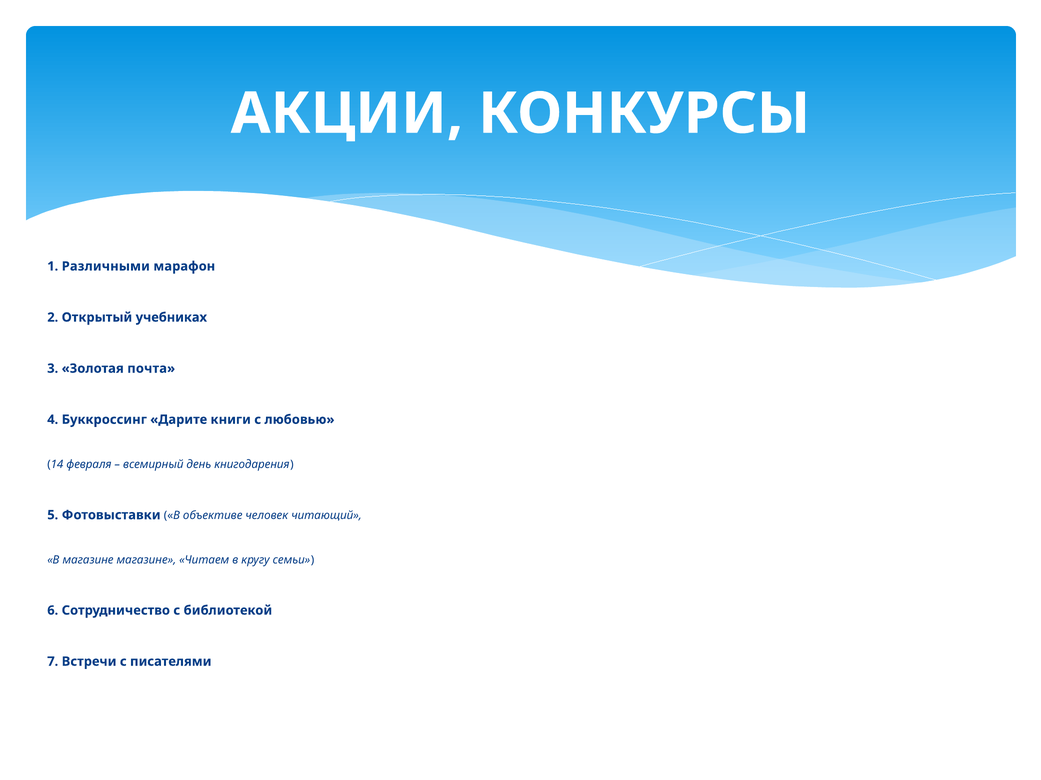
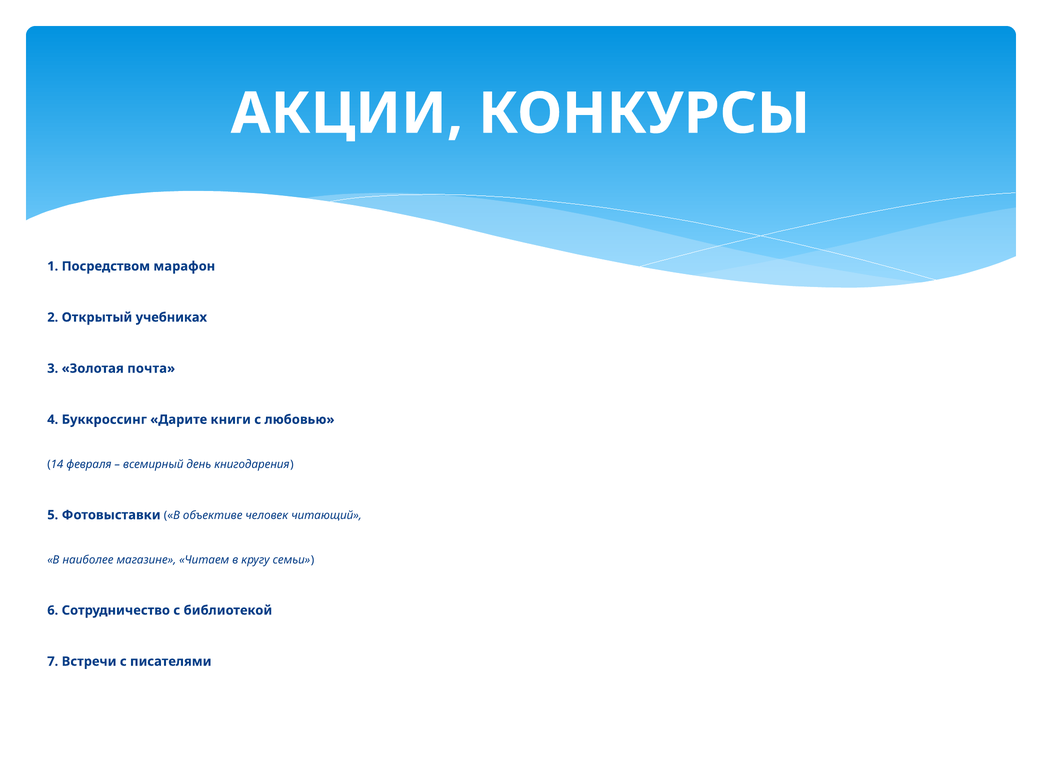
Различными: Различными -> Посредством (106, 267)
В магазине: магазине -> наиболее (88, 561)
